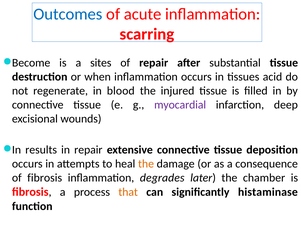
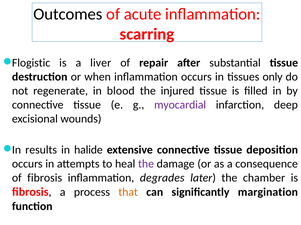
Outcomes colour: blue -> black (68, 14)
Become: Become -> Flogistic (31, 63)
sites: sites -> liver (101, 63)
acid: acid -> only (273, 77)
in repair: repair -> halide (88, 150)
the colour: orange -> purple (146, 164)
histaminase: histaminase -> margination (268, 193)
